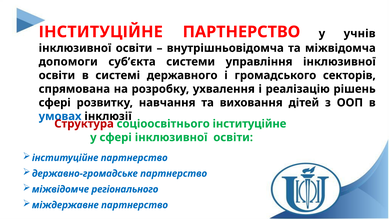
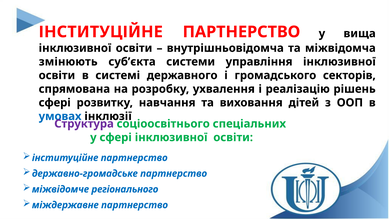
учнів: учнів -> вища (360, 33)
допомоги: допомоги -> змінюють (68, 62)
Структура colour: red -> purple (84, 124)
соціоосвітнього інституційне: інституційне -> спеціальних (249, 124)
